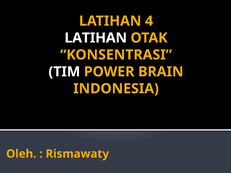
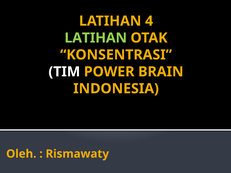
LATIHAN colour: white -> light green (96, 38)
